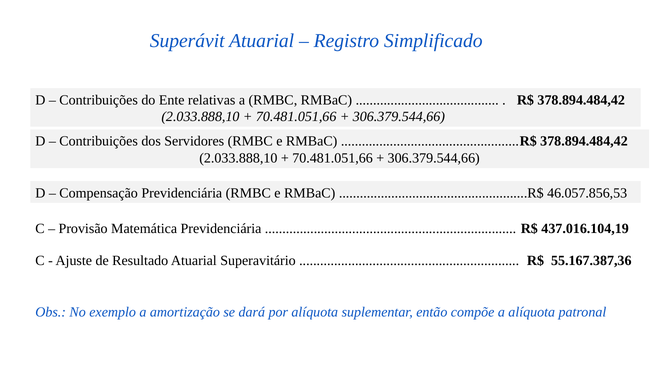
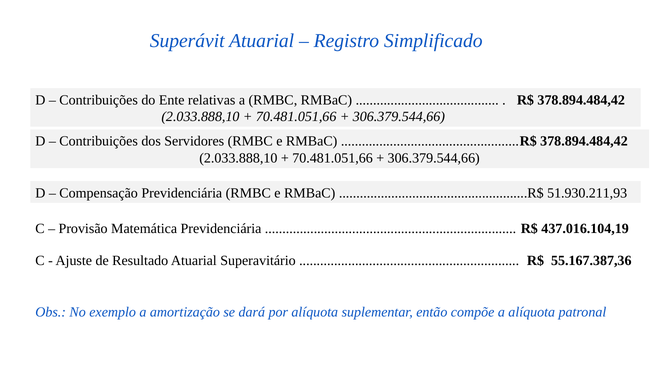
46.057.856,53: 46.057.856,53 -> 51.930.211,93 (587, 193)
